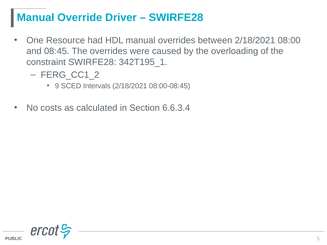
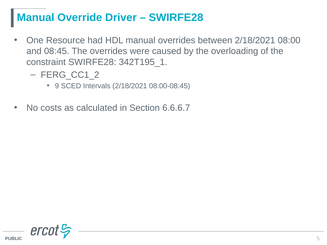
6.6.3.4: 6.6.3.4 -> 6.6.6.7 (176, 108)
